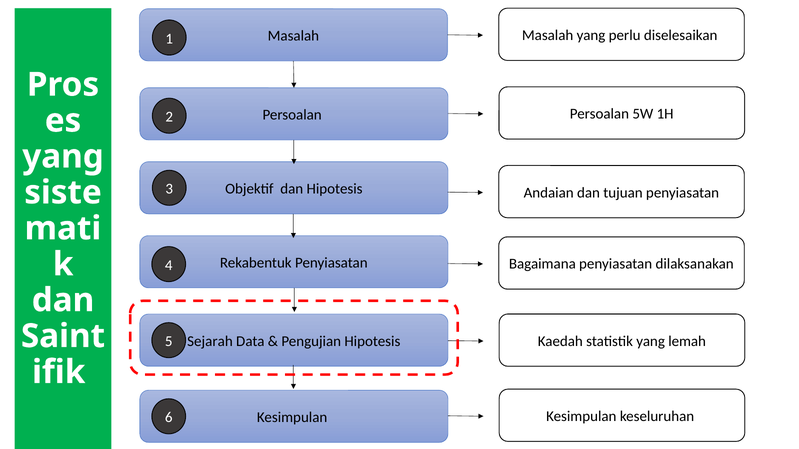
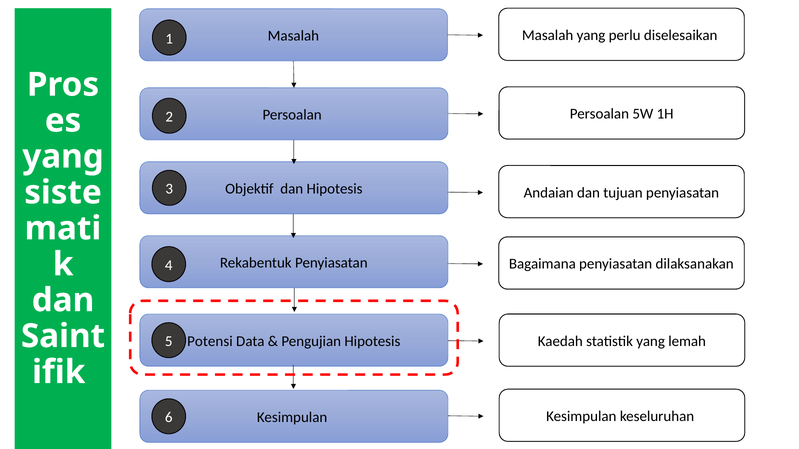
Sejarah: Sejarah -> Potensi (210, 342)
